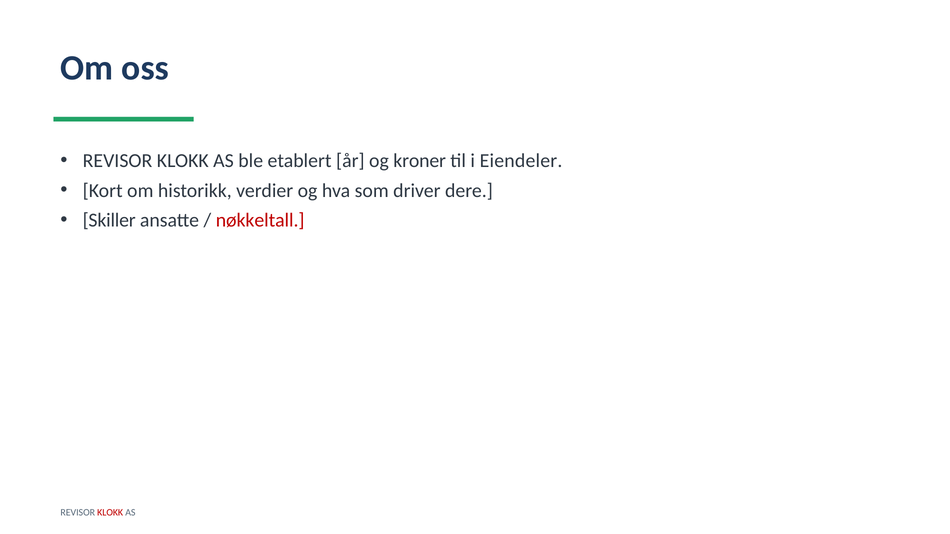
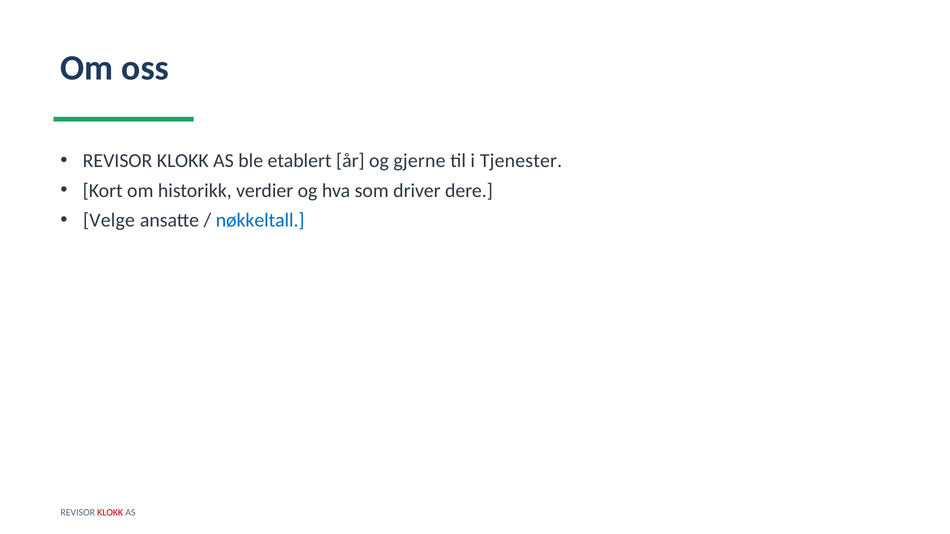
kroner: kroner -> gjerne (419, 161)
Eiendeler: Eiendeler -> Tjenester (521, 161)
Skiller: Skiller -> Velge (109, 220)
nøkkeltall colour: red -> blue (260, 220)
